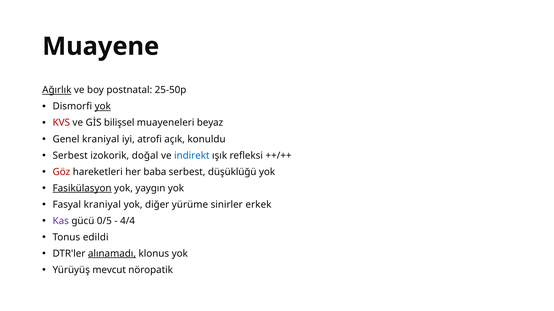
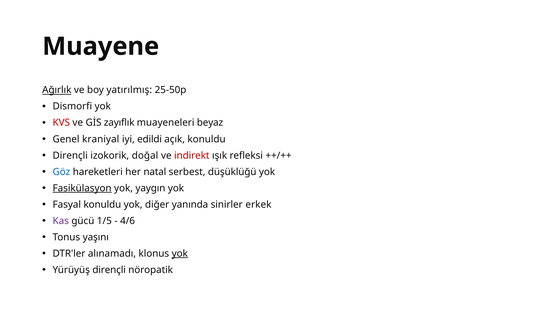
postnatal: postnatal -> yatırılmış (129, 90)
yok underline: present -> none (103, 107)
bilişsel: bilişsel -> zayıflık (119, 123)
atrofi: atrofi -> edildi (150, 139)
Serbest: Serbest -> Dirençli (70, 156)
indirekt colour: blue -> red (192, 156)
Göz colour: red -> blue (61, 172)
baba: baba -> natal (155, 172)
Fasyal kraniyal: kraniyal -> konuldu (102, 205)
yürüme: yürüme -> yanında (190, 205)
0/5: 0/5 -> 1/5 (104, 221)
4/4: 4/4 -> 4/6 (128, 221)
edildi: edildi -> yaşını (96, 238)
alınamadı underline: present -> none (112, 254)
yok underline: none -> present (180, 254)
Yürüyüş mevcut: mevcut -> dirençli (109, 270)
